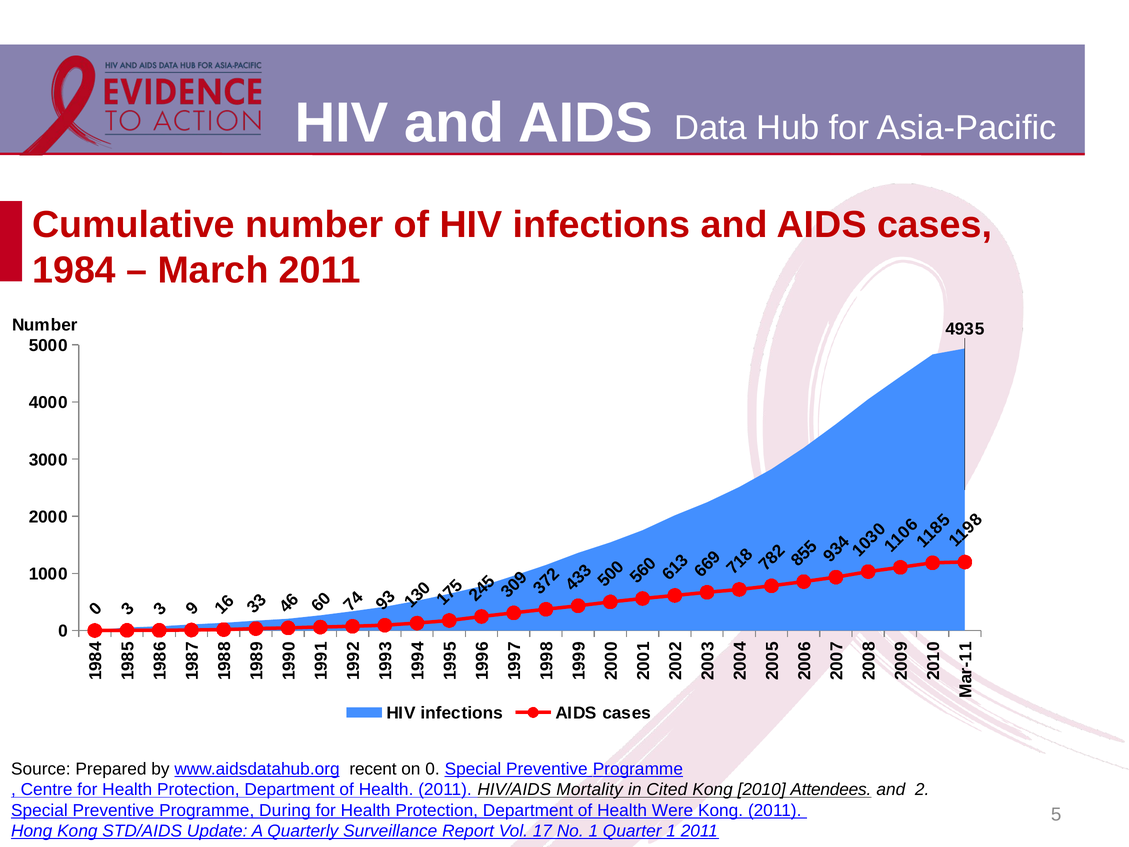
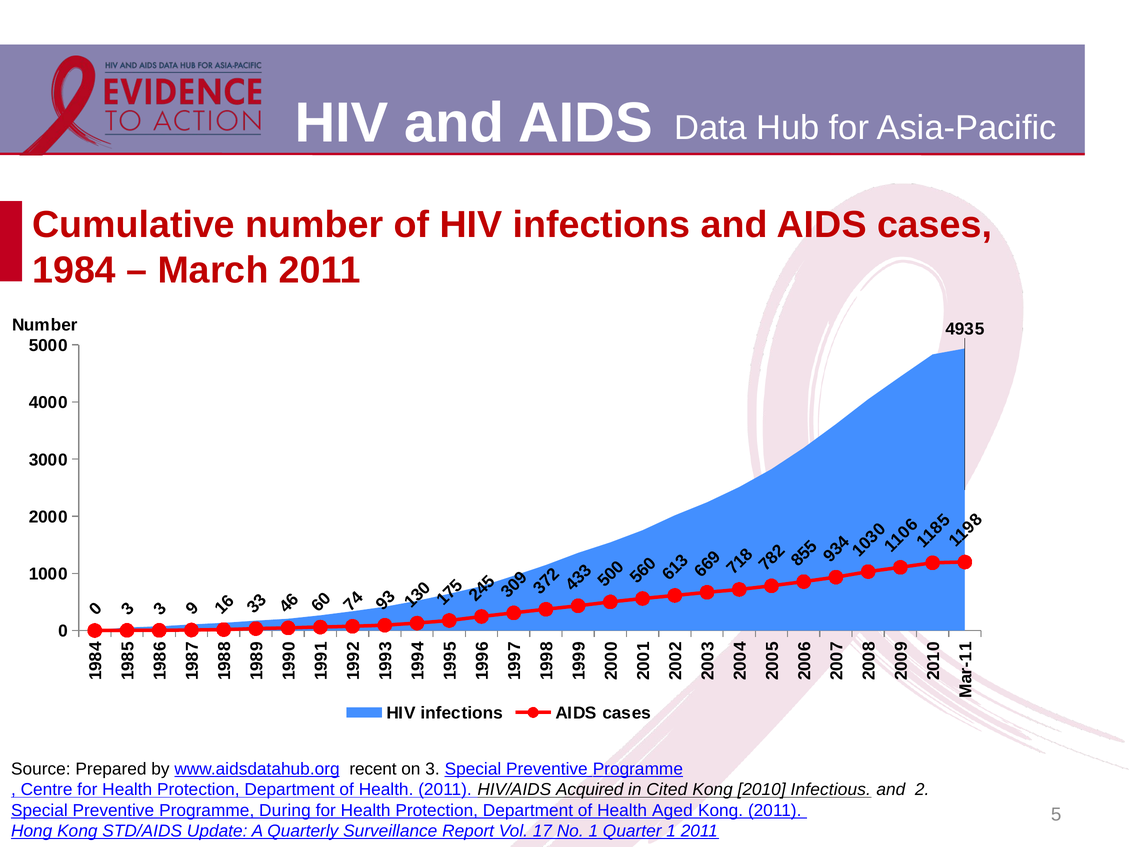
on 0: 0 -> 3 (432, 769)
Mortality: Mortality -> Acquired (590, 789)
Attendees: Attendees -> Infectious (831, 789)
Were: Were -> Aged (672, 810)
